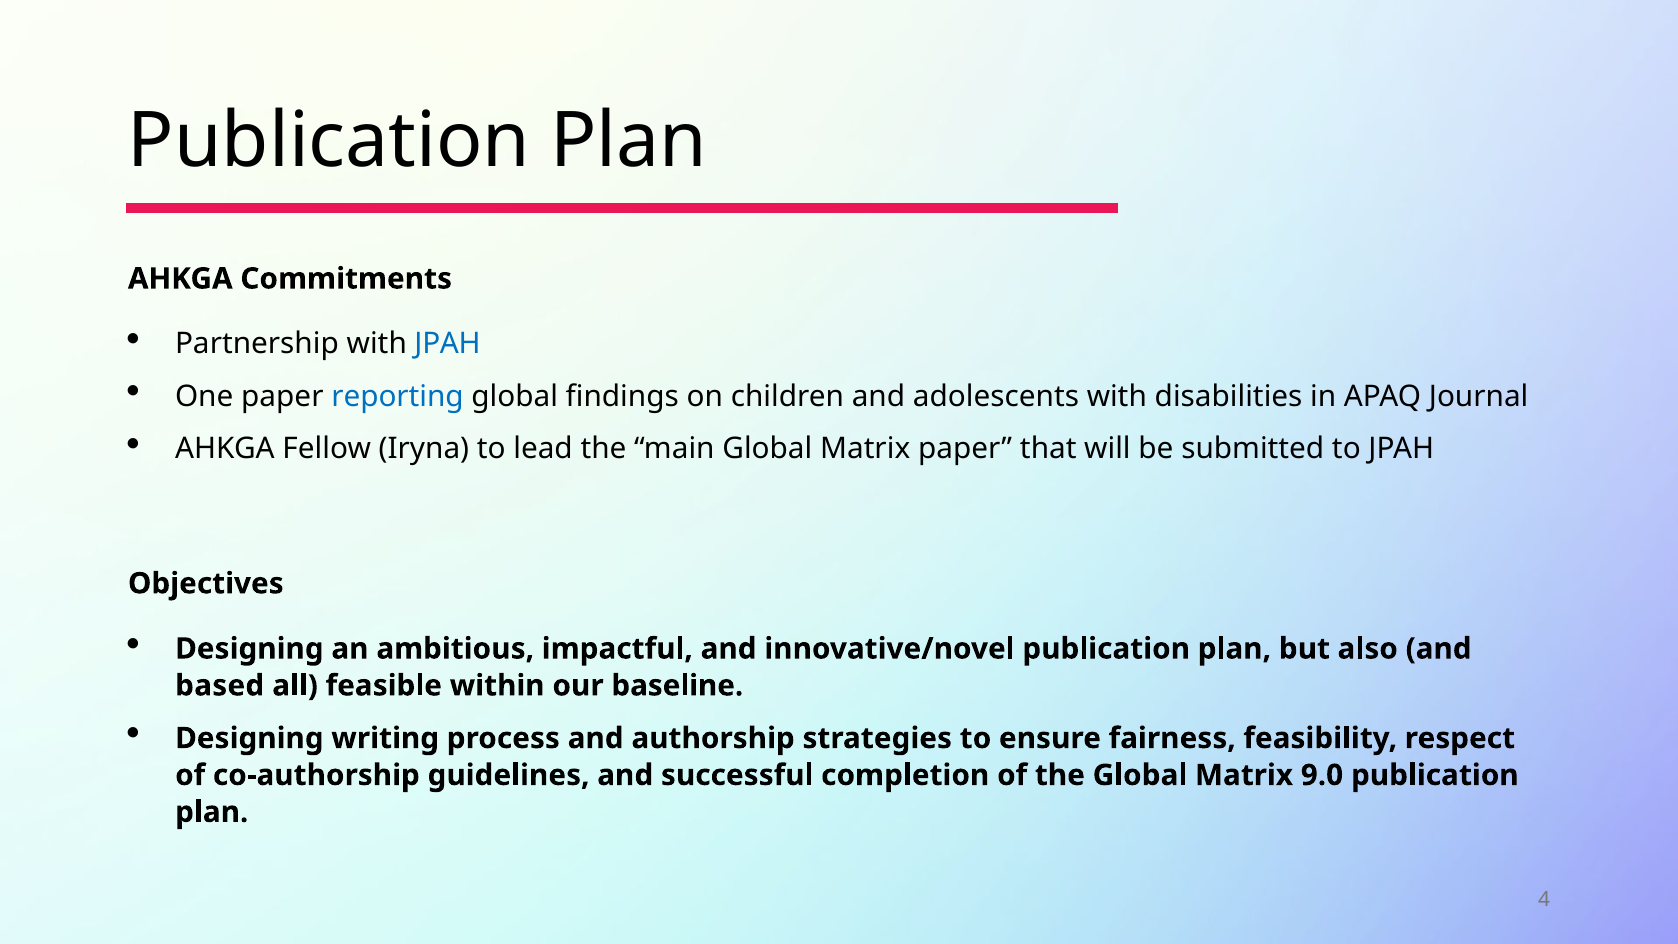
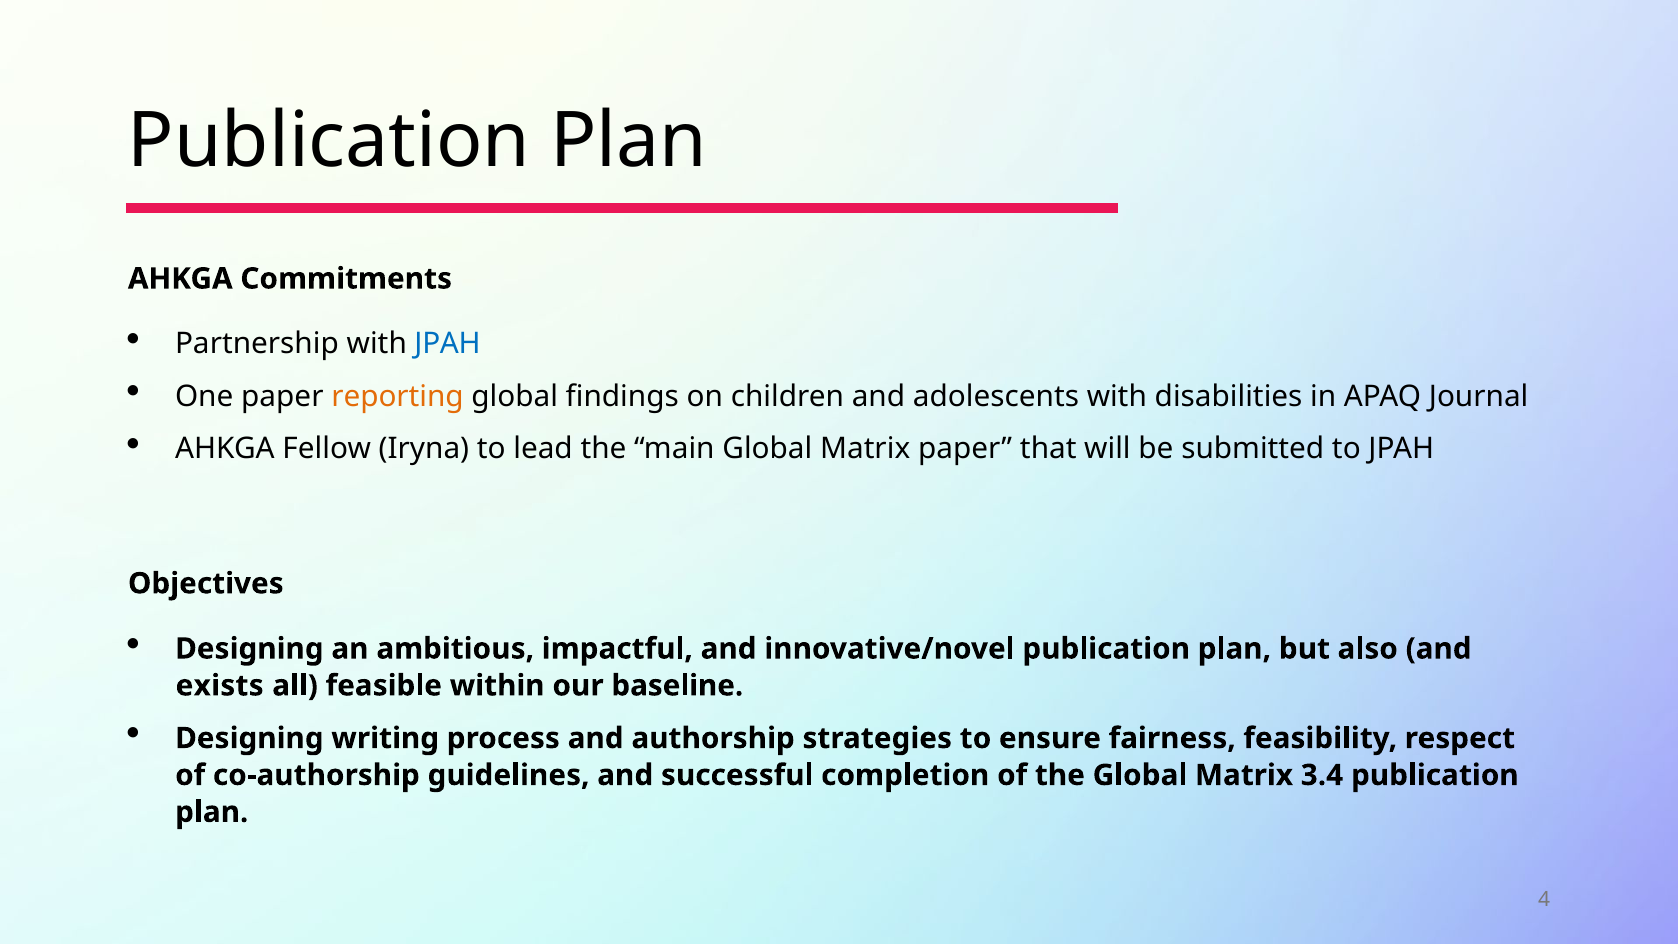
reporting colour: blue -> orange (398, 396)
based: based -> exists (220, 686)
9.0: 9.0 -> 3.4 (1322, 775)
